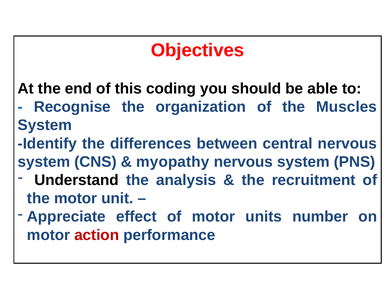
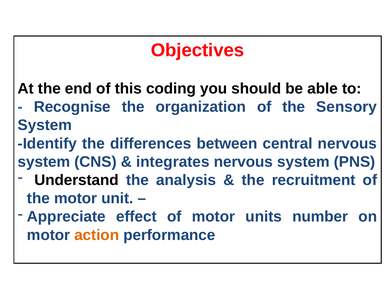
Muscles: Muscles -> Sensory (347, 107)
myopathy: myopathy -> integrates (173, 162)
action colour: red -> orange (97, 235)
